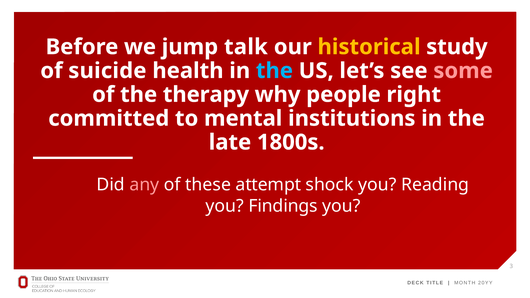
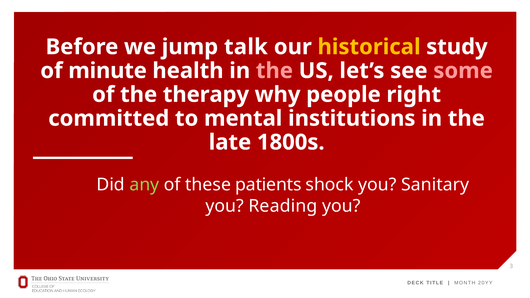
suicide: suicide -> minute (108, 71)
the colour: light blue -> pink (274, 71)
any colour: pink -> light green (144, 185)
attempt: attempt -> patients (268, 185)
Reading: Reading -> Sanitary (435, 185)
Findings: Findings -> Reading (283, 206)
